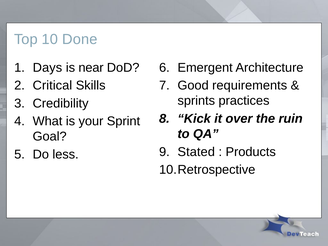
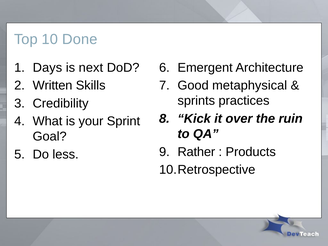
near: near -> next (91, 68)
Critical: Critical -> Written (53, 85)
requirements: requirements -> metaphysical (250, 85)
Stated: Stated -> Rather (196, 152)
